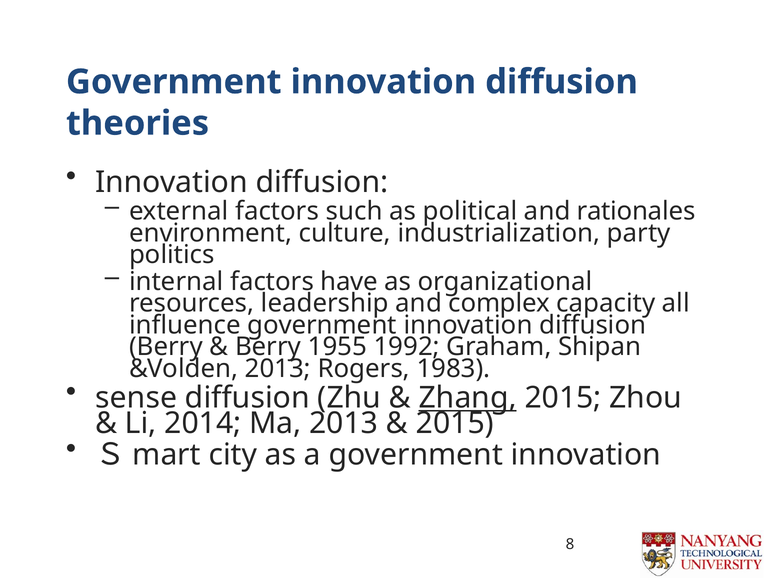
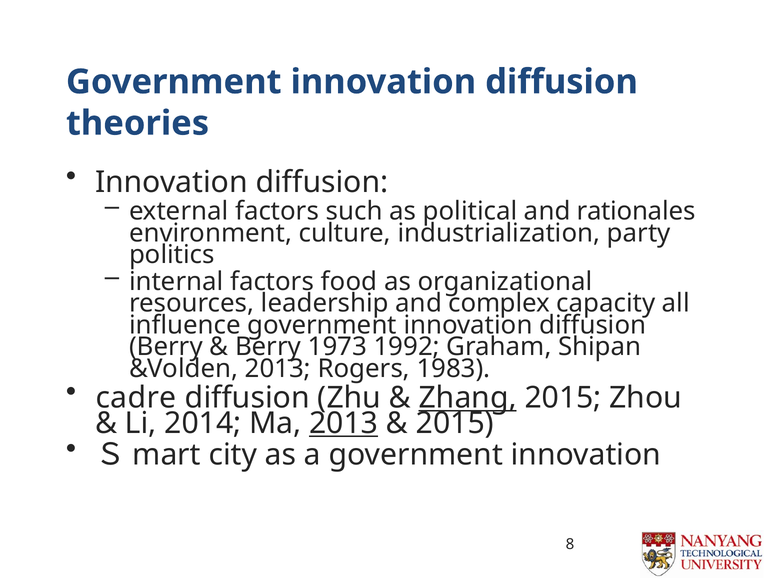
have: have -> food (349, 282)
1955: 1955 -> 1973 (337, 347)
sense: sense -> cadre (136, 398)
2013 underline: none -> present (344, 423)
